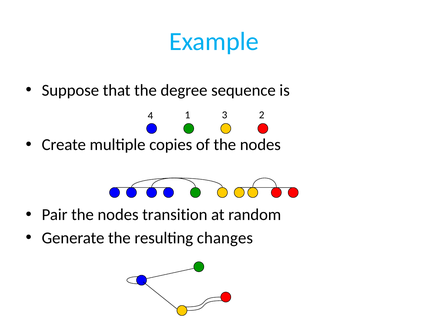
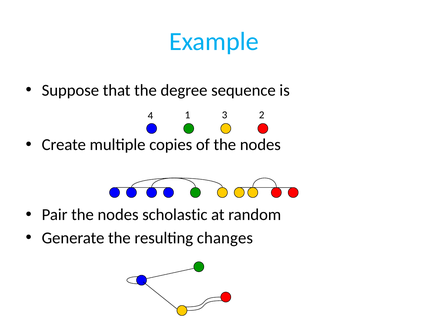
transition: transition -> scholastic (175, 215)
